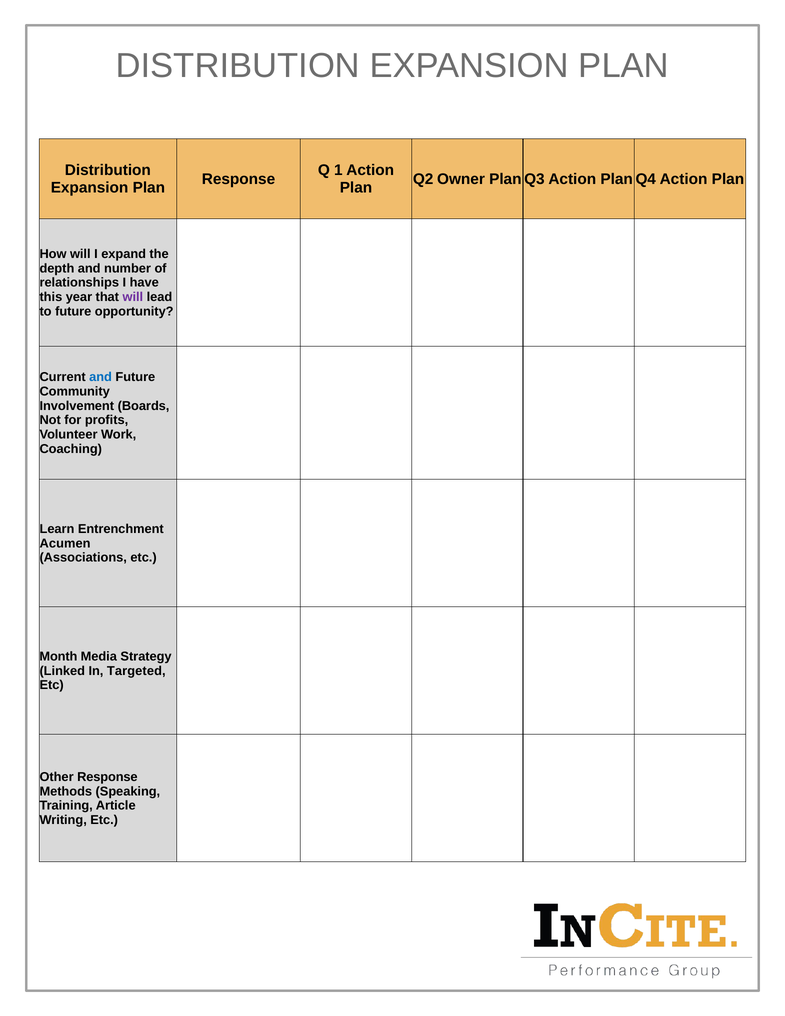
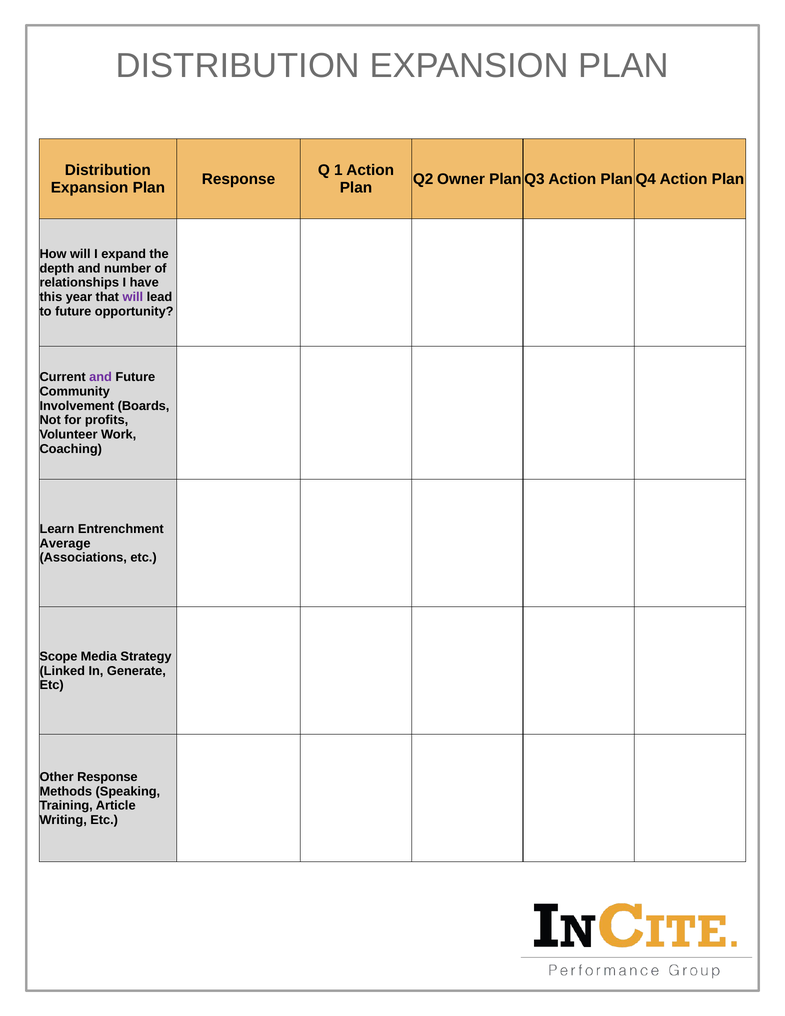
and colour: blue -> purple (101, 377)
Acumen: Acumen -> Average (65, 543)
Month: Month -> Scope (58, 657)
Targeted: Targeted -> Generate (136, 671)
